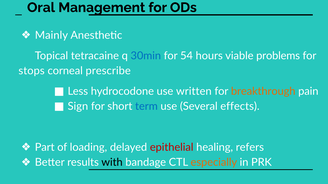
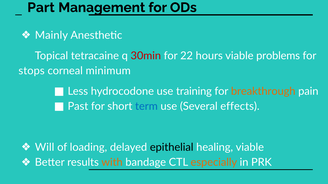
Oral: Oral -> Part (41, 8)
30min colour: blue -> red (146, 56)
54: 54 -> 22 (187, 56)
prescribe: prescribe -> minimum (108, 71)
written: written -> training (194, 92)
Sign: Sign -> Past (78, 107)
Part: Part -> Will (45, 148)
epithelial colour: red -> black (172, 148)
healing refers: refers -> viable (250, 148)
with colour: black -> orange (112, 163)
